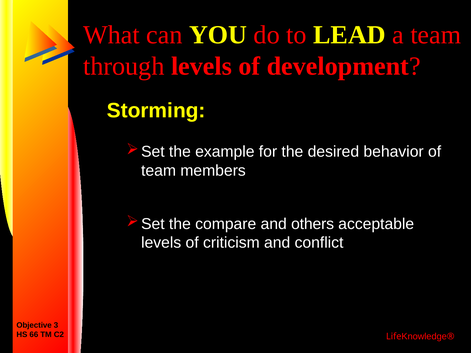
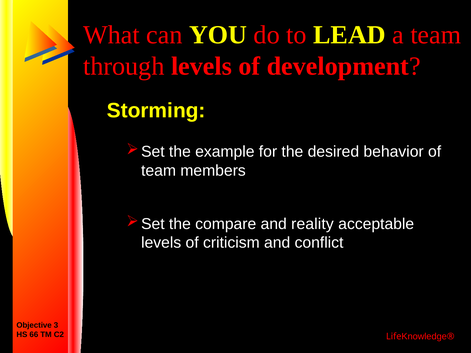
others: others -> reality (312, 224)
